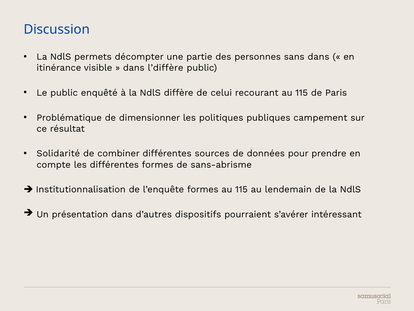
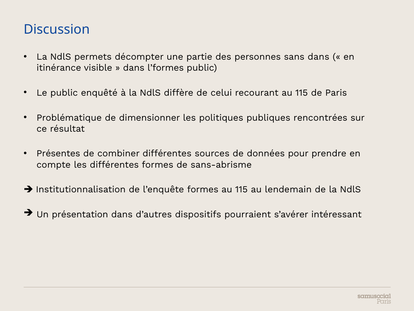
l’diffère: l’diffère -> l’formes (166, 68)
campement: campement -> rencontrées (320, 117)
Solidarité: Solidarité -> Présentes (58, 153)
